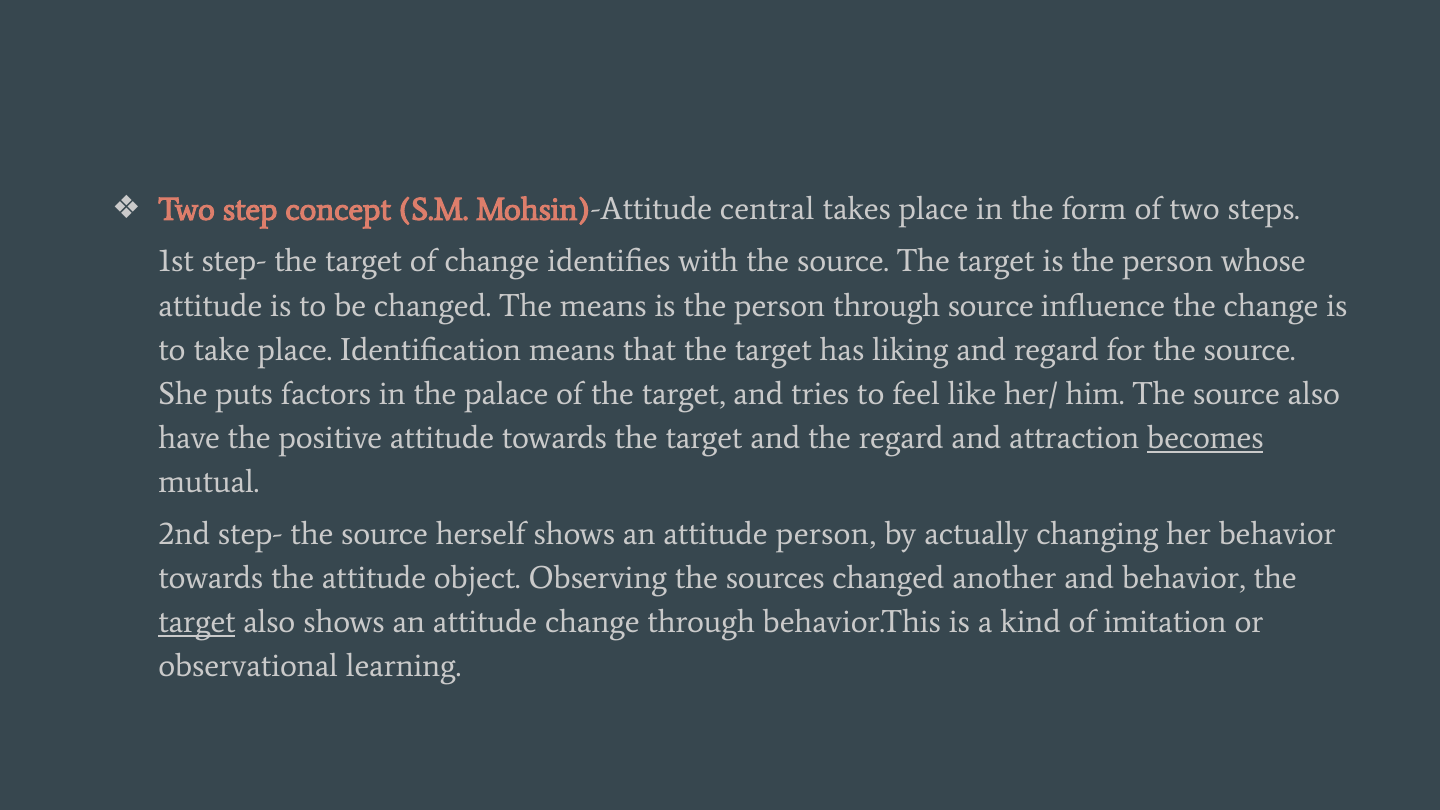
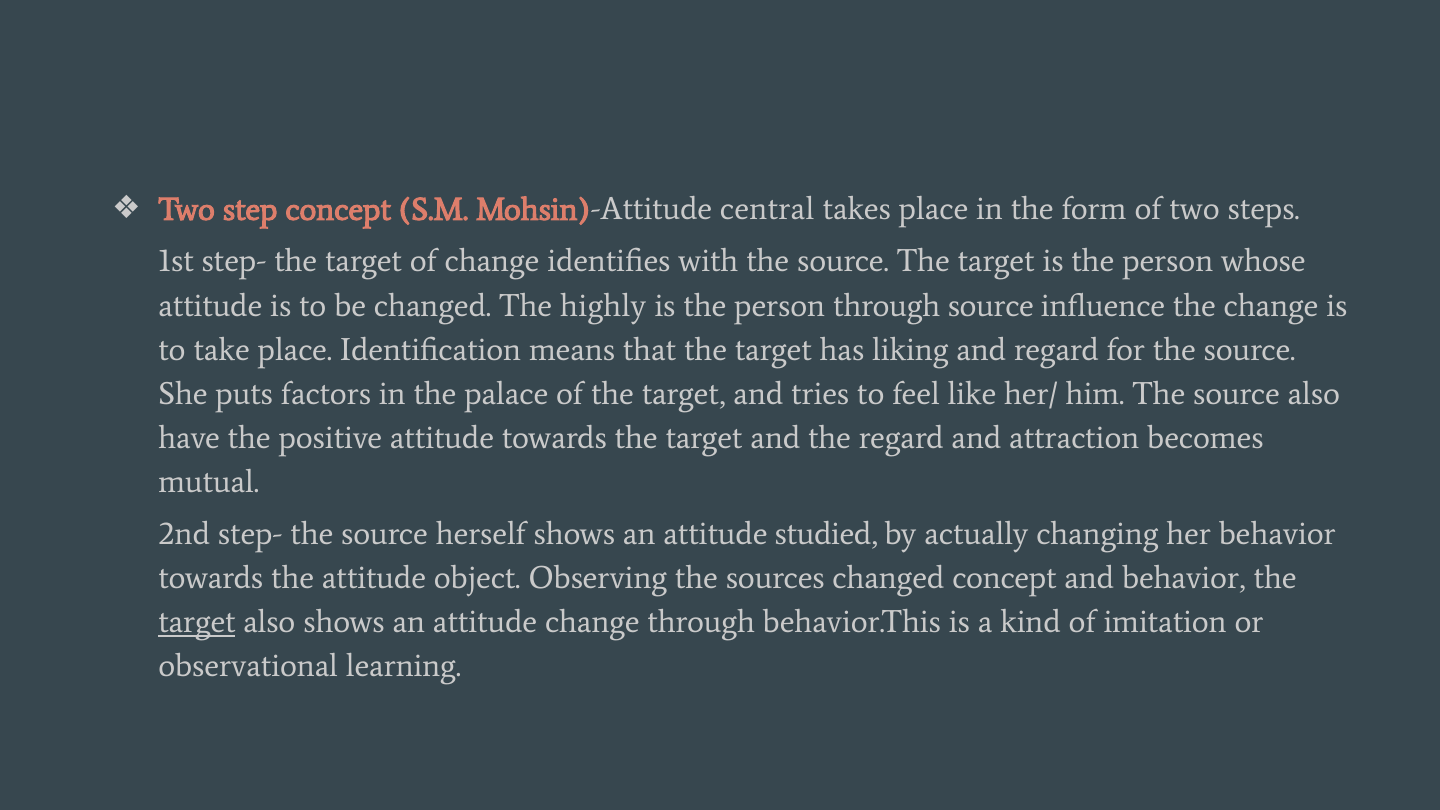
The means: means -> highly (603, 306)
becomes underline: present -> none (1205, 438)
attitude person: person -> studied (826, 534)
changed another: another -> concept (1004, 578)
